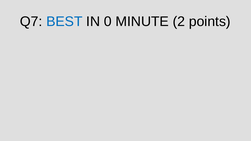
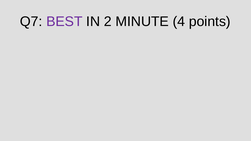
BEST colour: blue -> purple (64, 22)
0: 0 -> 2 (108, 22)
2: 2 -> 4 (179, 22)
